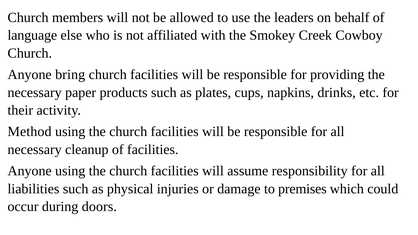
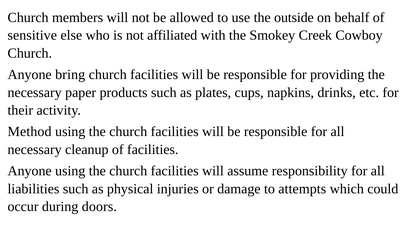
leaders: leaders -> outside (294, 18)
language: language -> sensitive (32, 35)
premises: premises -> attempts (302, 189)
